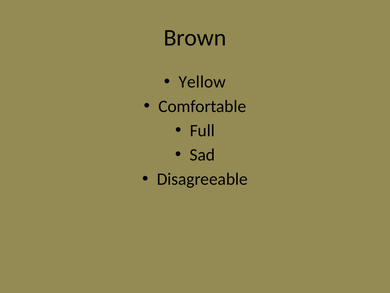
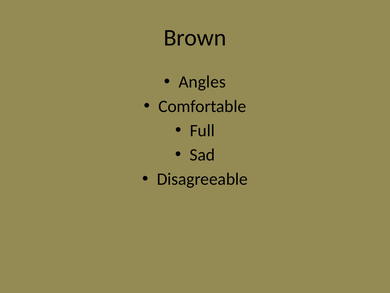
Yellow: Yellow -> Angles (202, 82)
